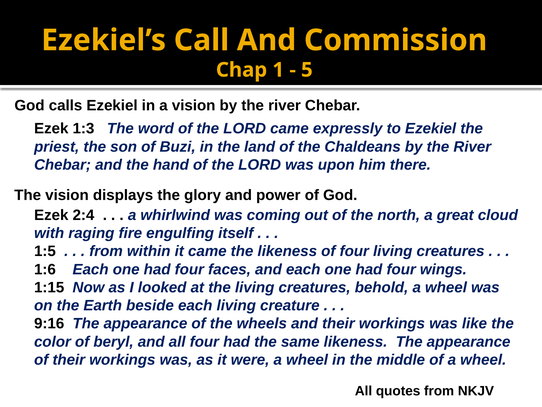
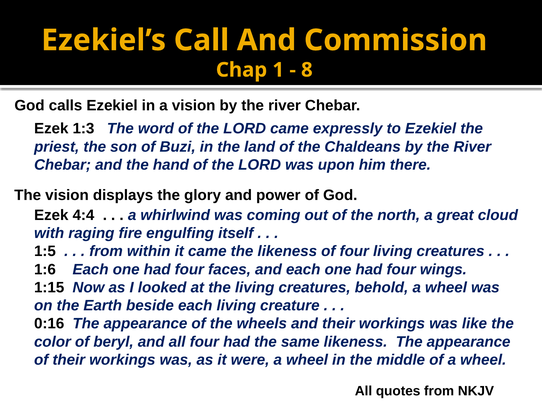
5: 5 -> 8 (307, 70)
2:4: 2:4 -> 4:4 (84, 215)
9:16: 9:16 -> 0:16 (49, 323)
